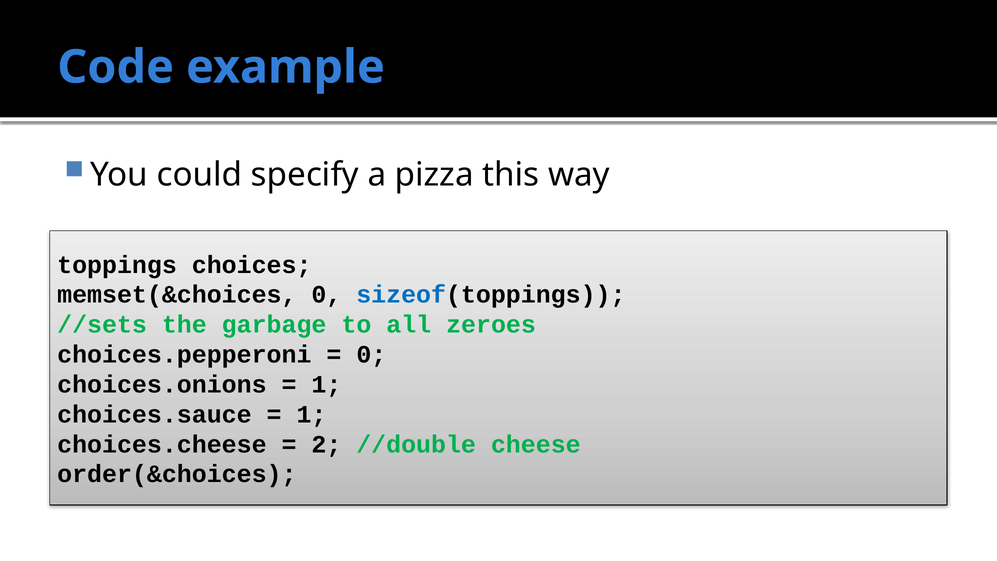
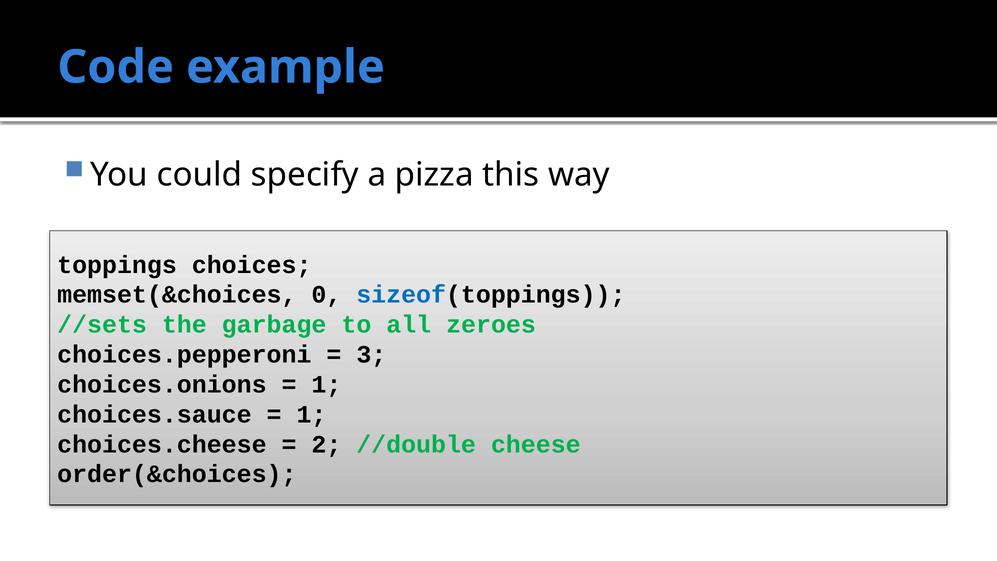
0: 0 -> 3 (371, 354)
